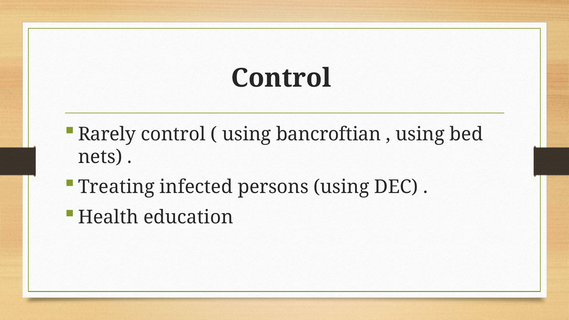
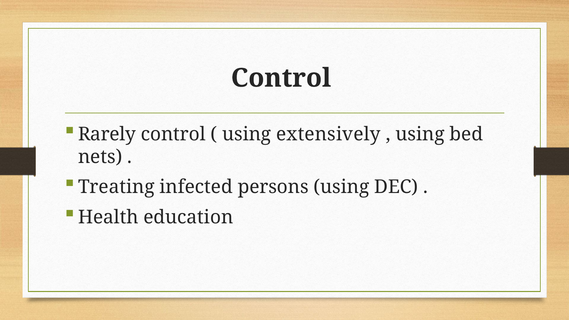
bancroftian: bancroftian -> extensively (328, 134)
